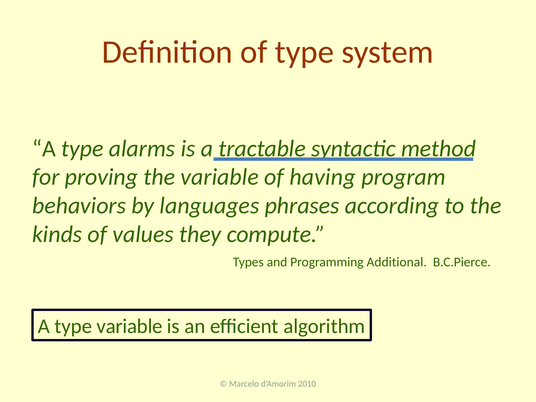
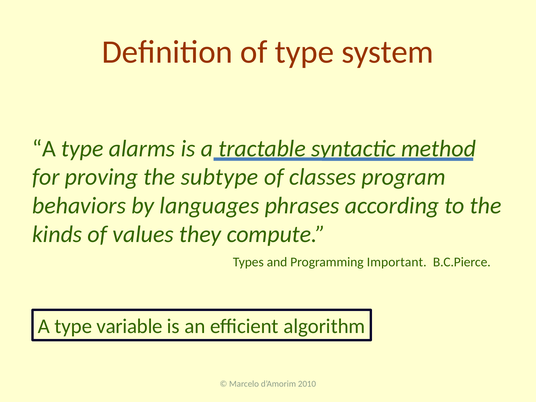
the variable: variable -> subtype (220, 177)
having: having -> classes (323, 177)
Additional: Additional -> Important (397, 262)
